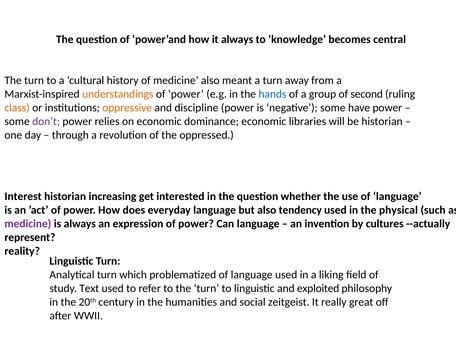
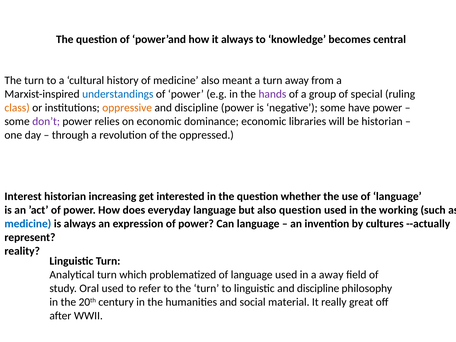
understandings colour: orange -> blue (118, 94)
hands colour: blue -> purple (272, 94)
second: second -> special (367, 94)
also tendency: tendency -> question (300, 210)
physical: physical -> working (398, 210)
medicine colour: purple -> blue (28, 224)
a liking: liking -> away (331, 275)
Text: Text -> Oral (89, 288)
linguistic and exploited: exploited -> discipline (318, 288)
zeitgeist: zeitgeist -> material (289, 302)
